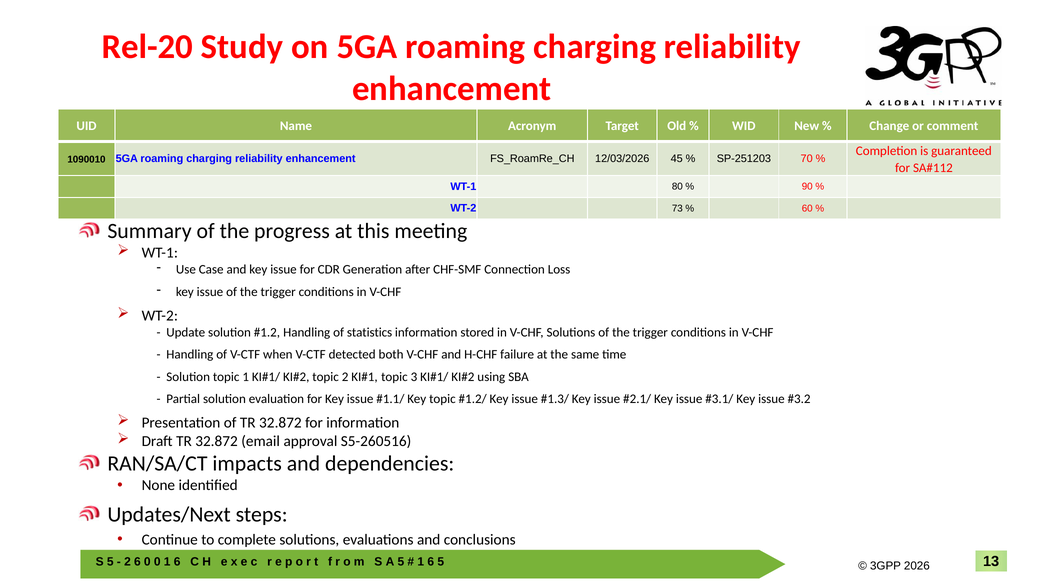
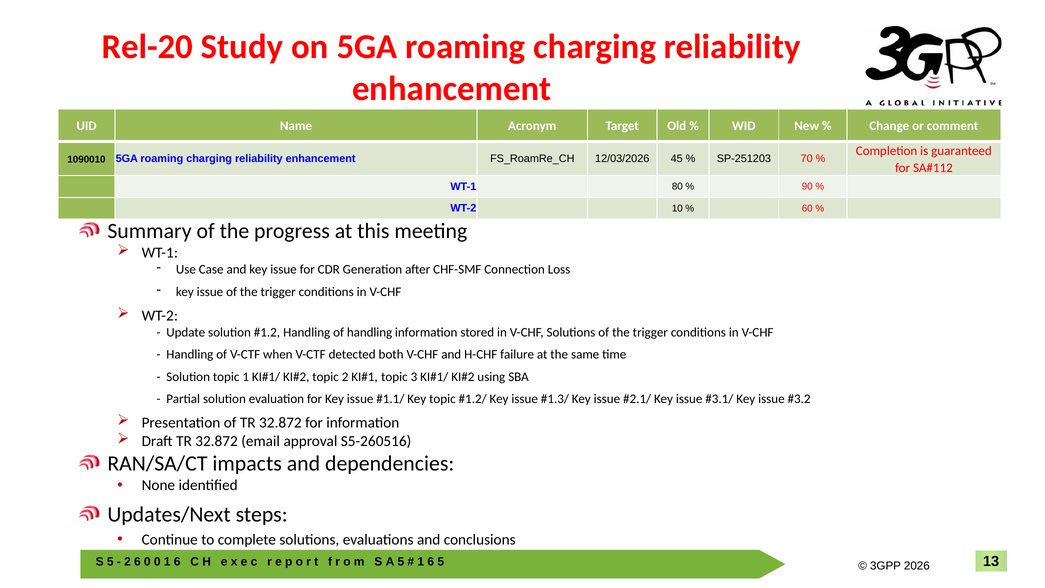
73: 73 -> 10 (677, 208)
of statistics: statistics -> handling (370, 332)
